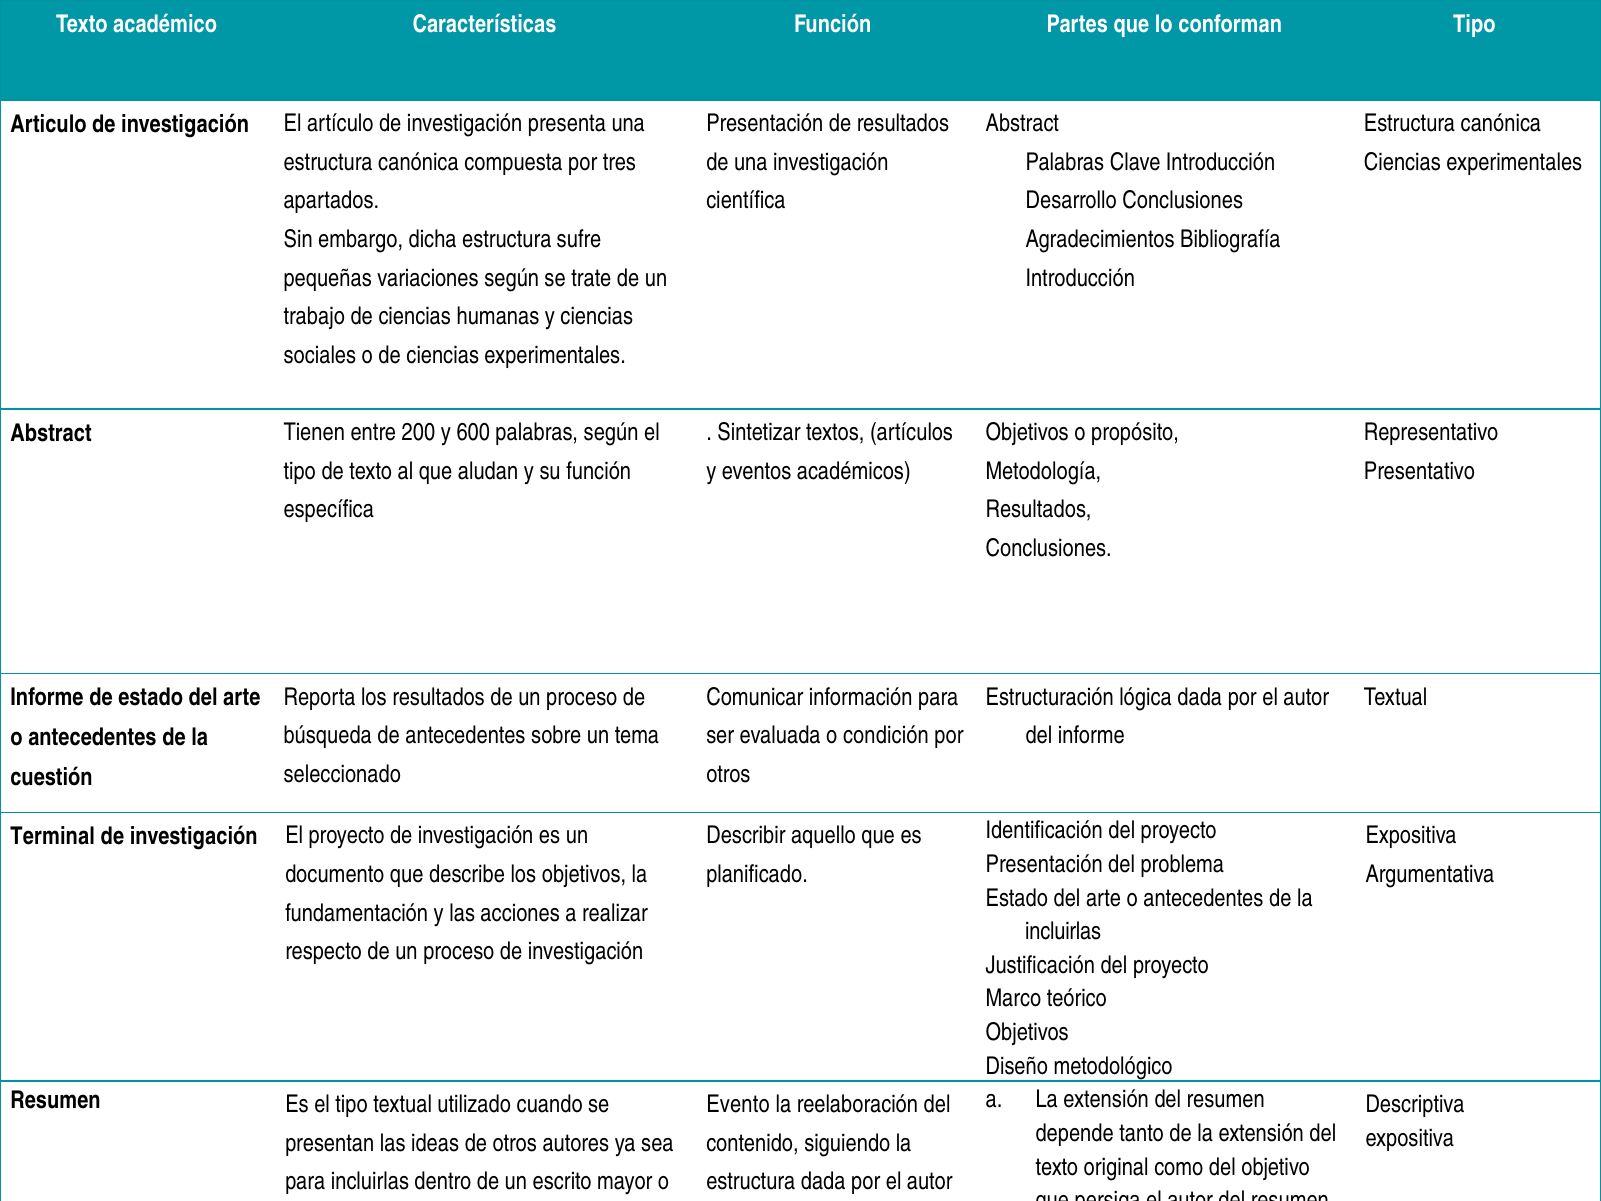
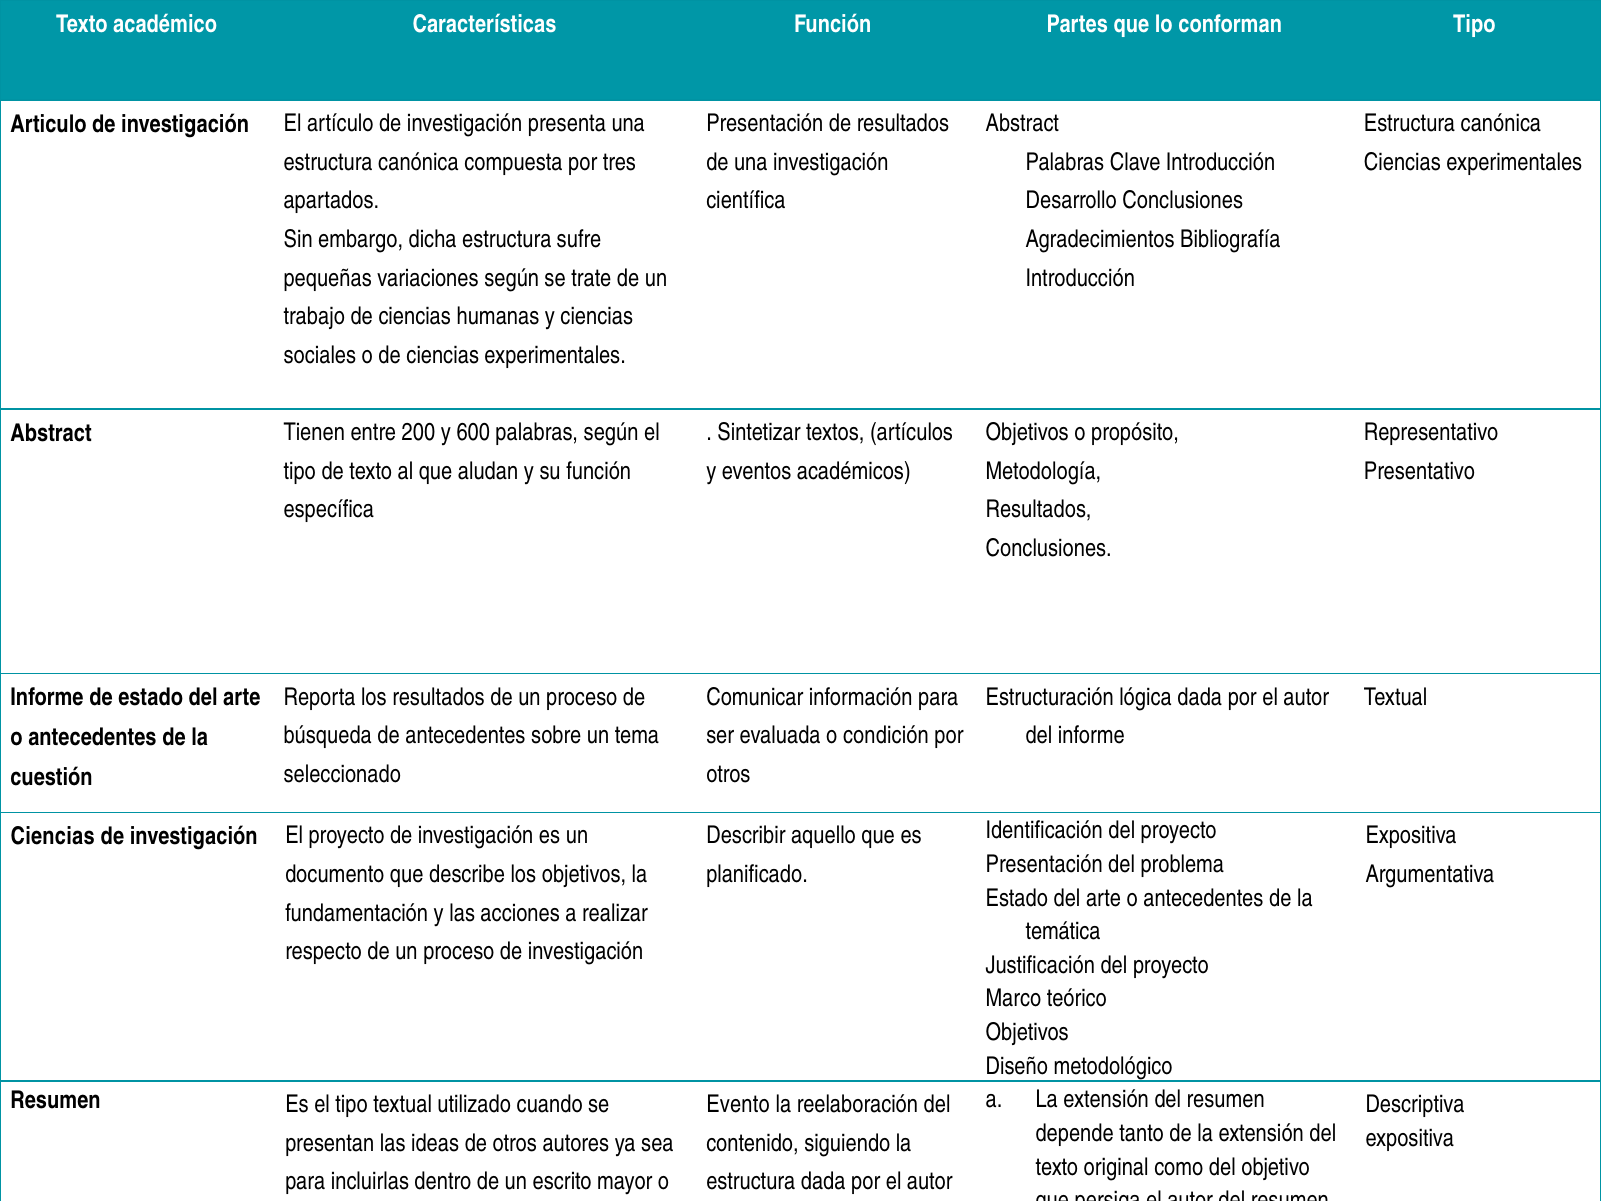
Terminal: Terminal -> Ciencias (53, 836)
incluirlas: incluirlas -> temática (1063, 931)
